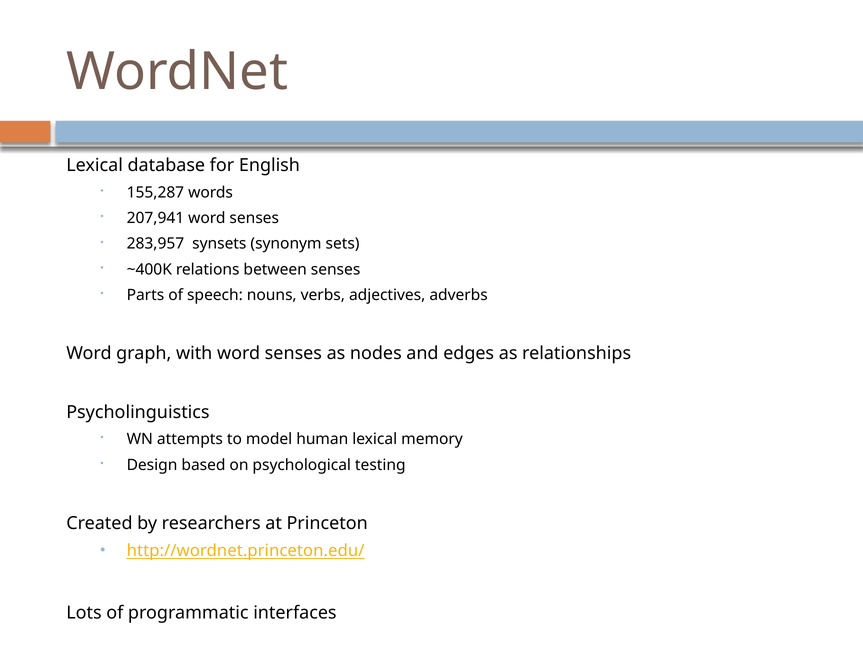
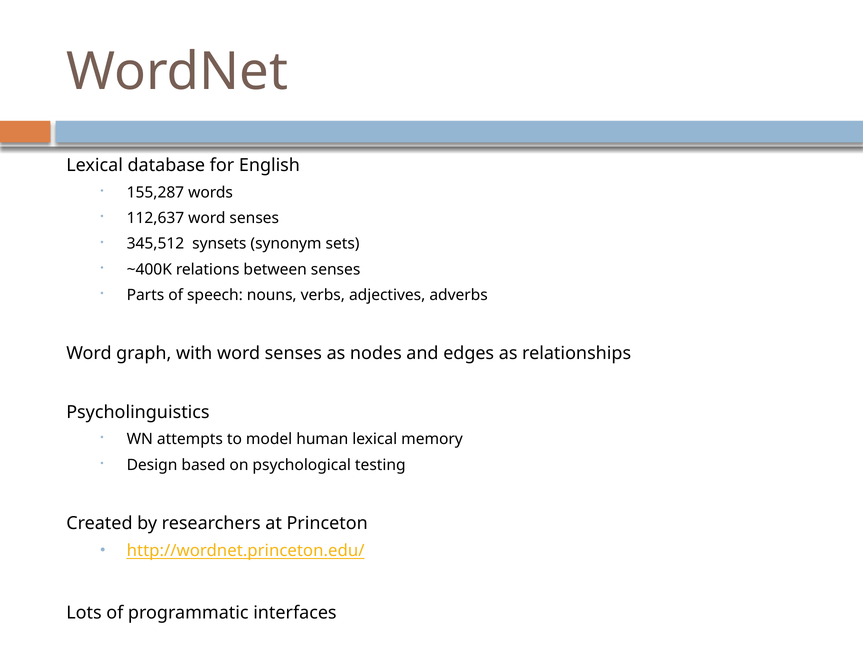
207,941: 207,941 -> 112,637 (155, 218)
283,957: 283,957 -> 345,512 (155, 244)
